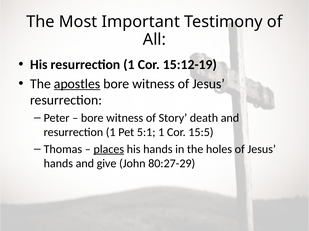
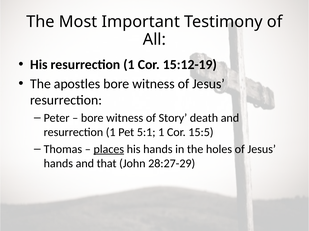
apostles underline: present -> none (77, 84)
give: give -> that (107, 164)
80:27-29: 80:27-29 -> 28:27-29 (172, 164)
